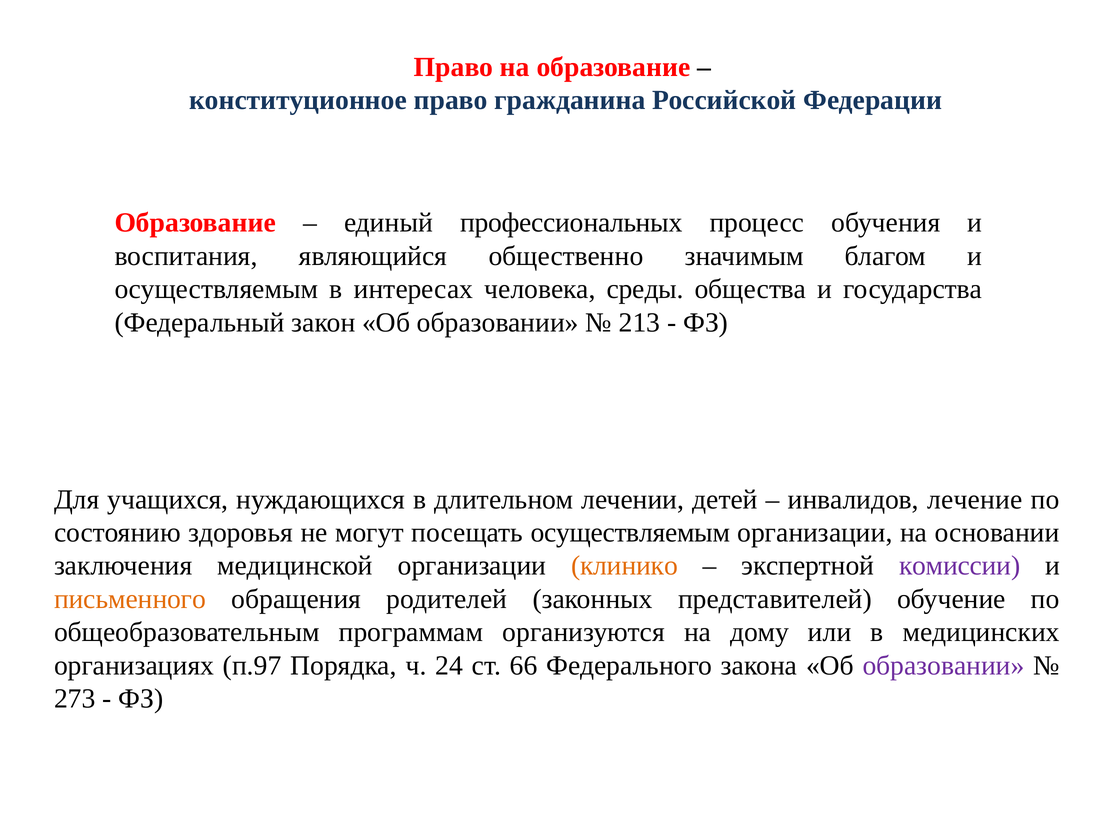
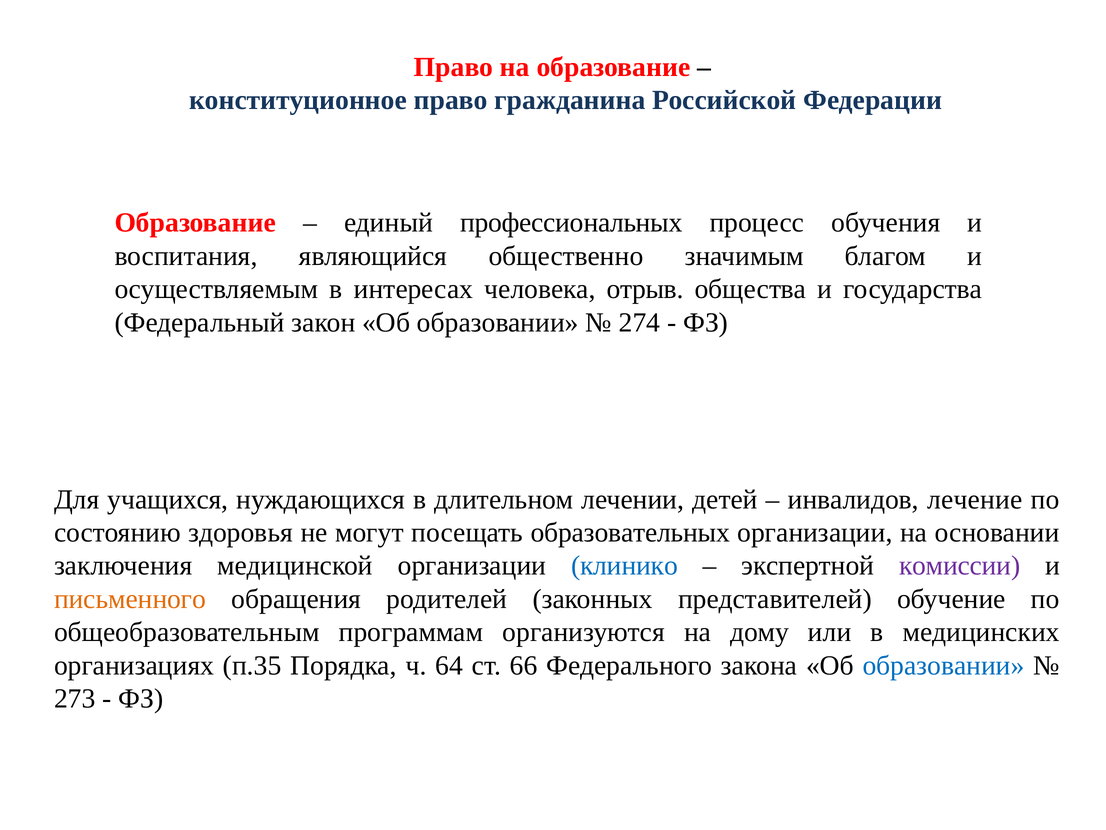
среды: среды -> отрыв (645, 289)
213: 213 -> 274 (639, 322)
посещать осуществляемым: осуществляемым -> образовательных (630, 532)
клинико colour: orange -> blue (625, 566)
п.97: п.97 -> п.35 (252, 665)
24: 24 -> 64 (449, 665)
образовании colour: purple -> blue (944, 665)
